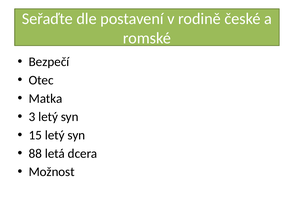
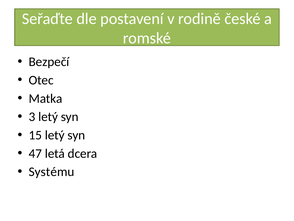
88: 88 -> 47 (35, 153)
Možnost: Možnost -> Systému (52, 171)
